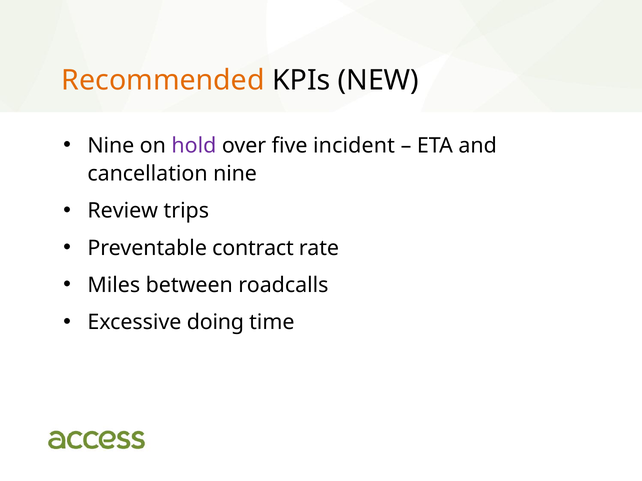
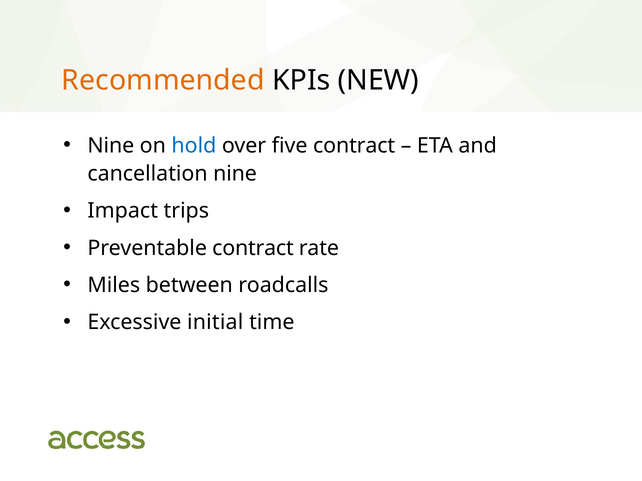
hold colour: purple -> blue (194, 146)
five incident: incident -> contract (354, 146)
Review: Review -> Impact (123, 211)
doing: doing -> initial (215, 323)
